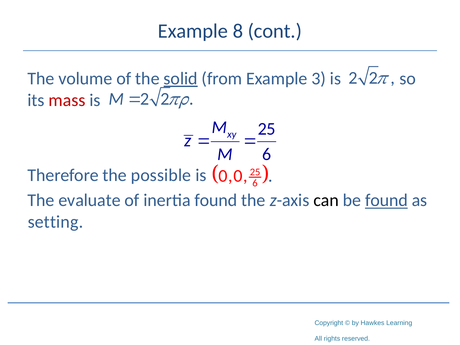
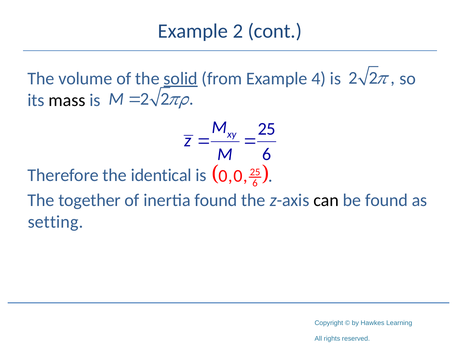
Example 8: 8 -> 2 (238, 31)
3: 3 -> 4 (319, 79)
mass colour: red -> black (67, 100)
possible: possible -> identical (161, 175)
evaluate: evaluate -> together (90, 200)
found underline: present -> none (386, 200)
